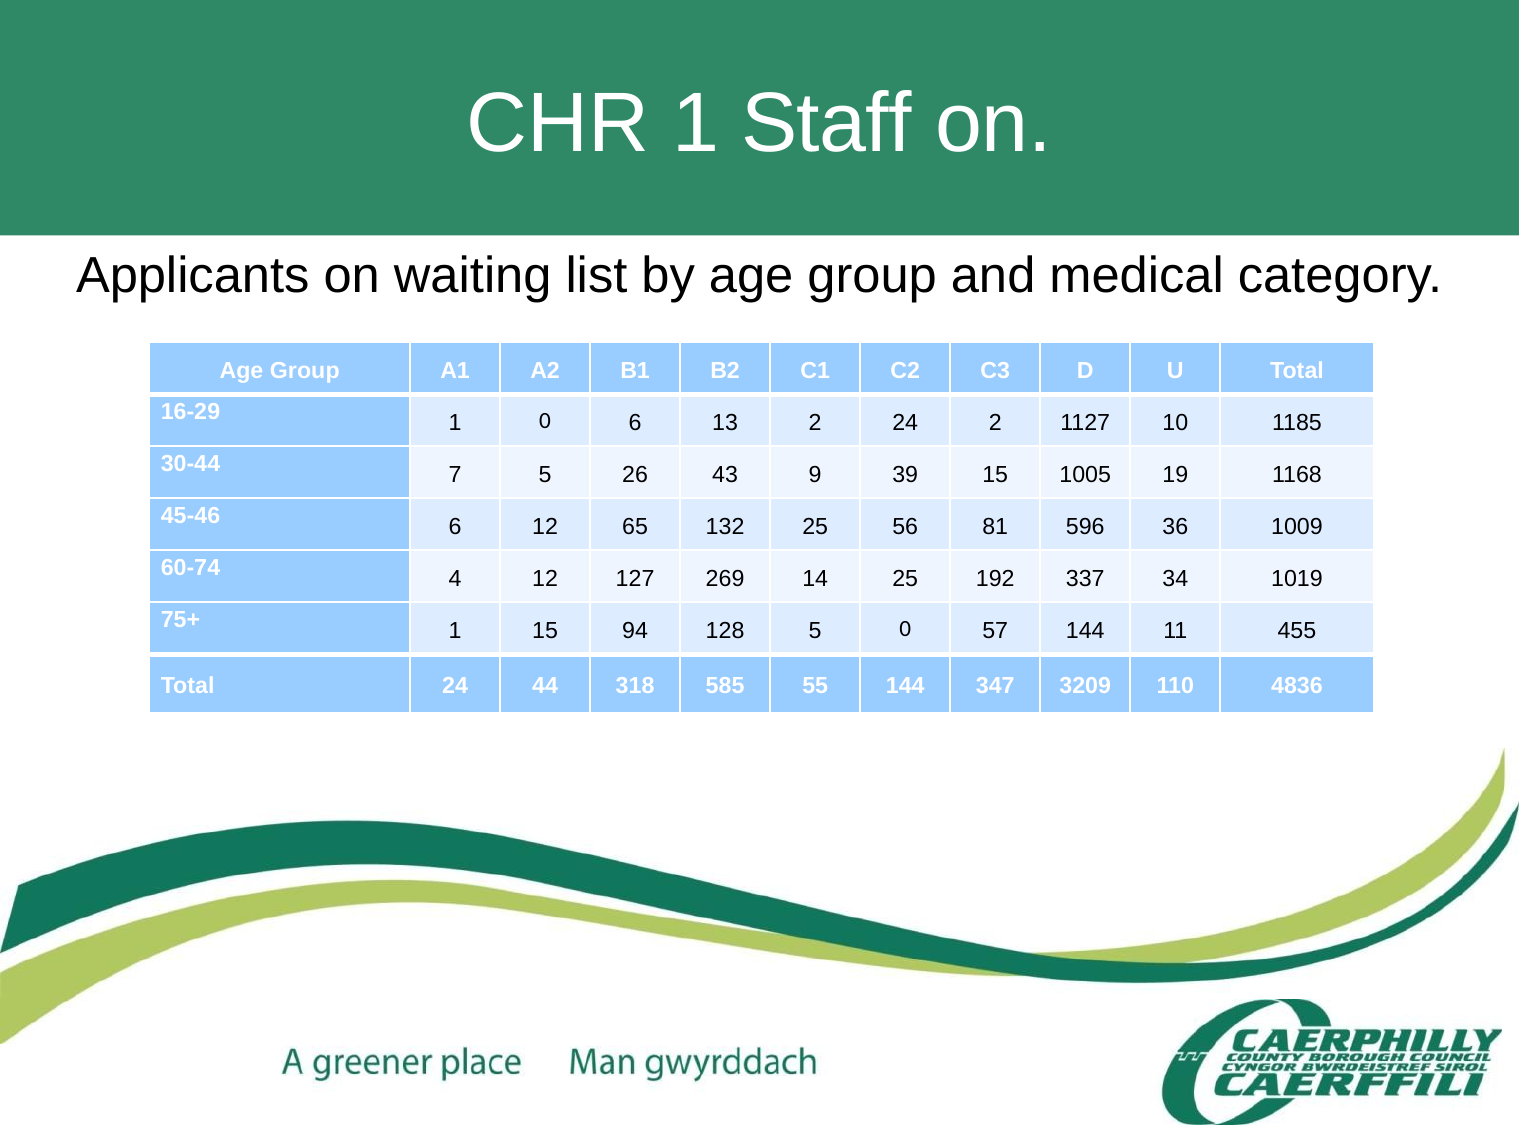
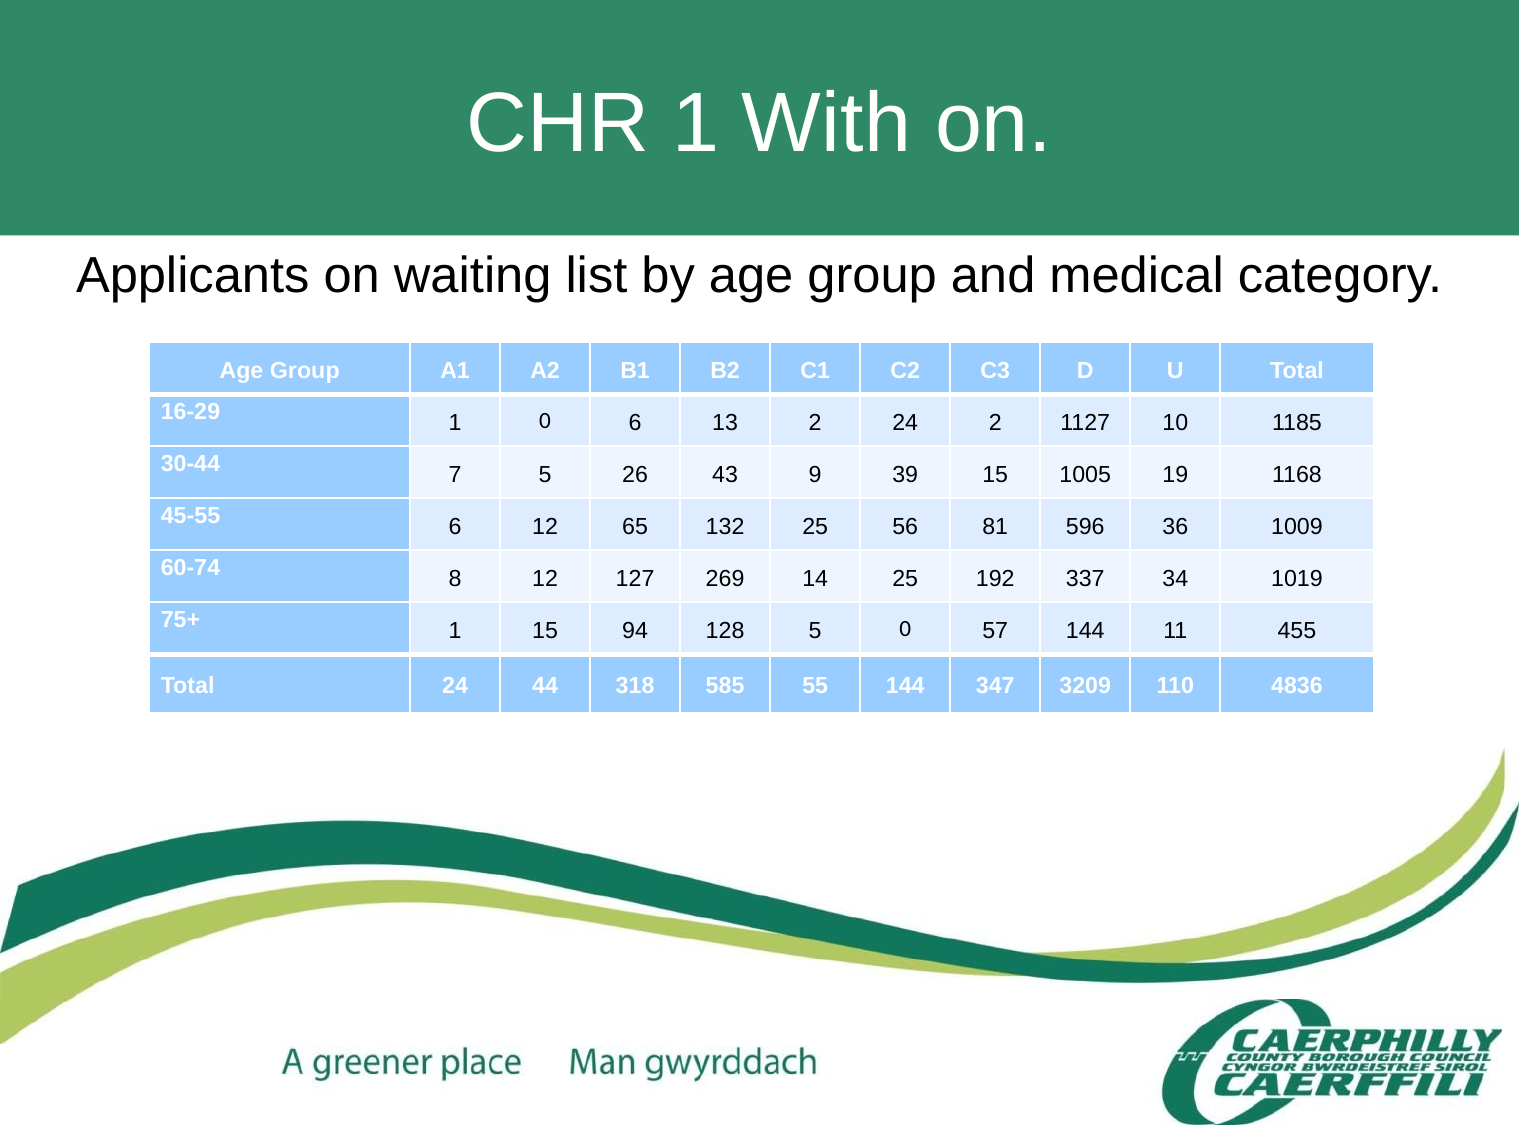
Staff: Staff -> With (826, 124)
45-46: 45-46 -> 45-55 (191, 516)
4: 4 -> 8 (455, 579)
